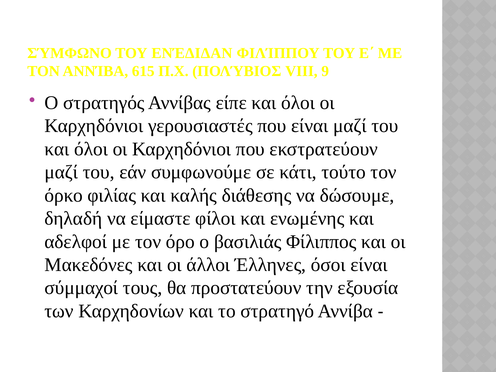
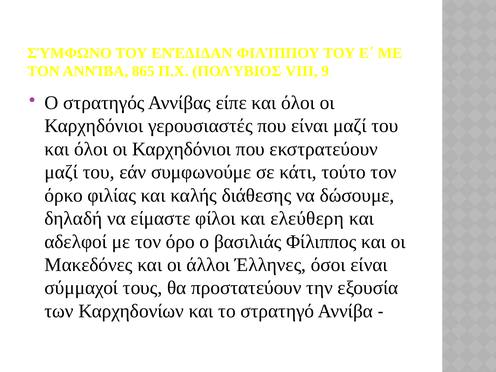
615: 615 -> 865 (143, 71)
ενωμένης: ενωμένης -> ελεύθερη (307, 218)
